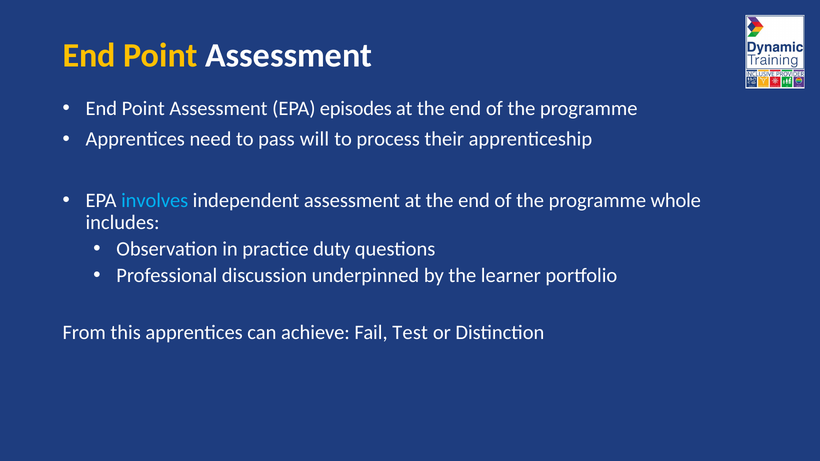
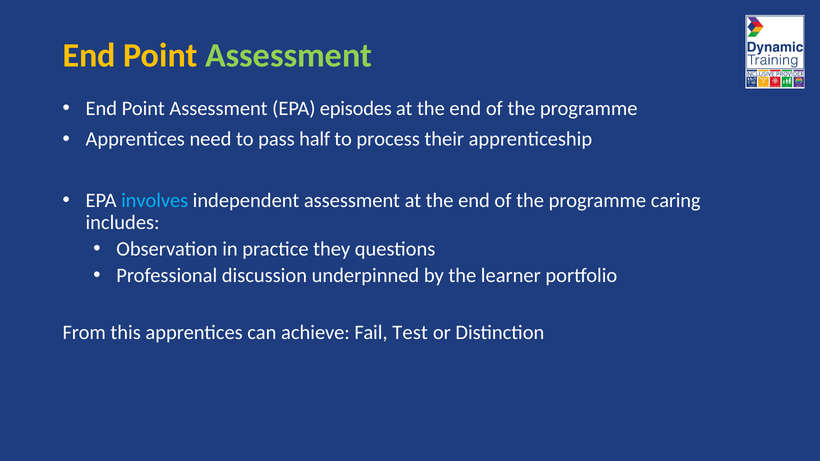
Assessment colour: white -> light green (289, 56)
will: will -> half (315, 139)
whole: whole -> caring (676, 201)
duty: duty -> they (332, 249)
